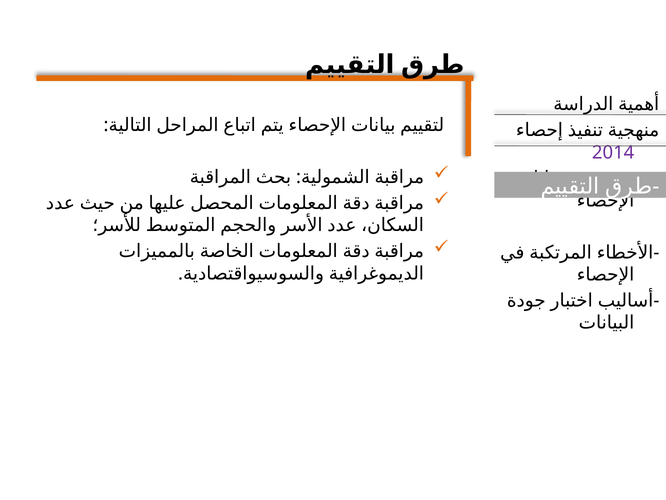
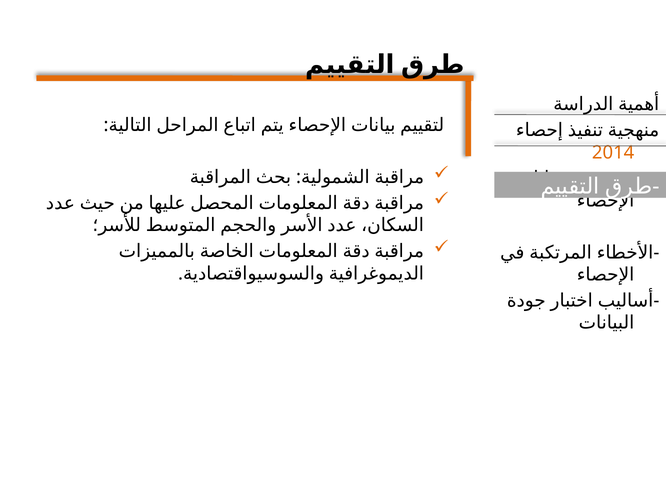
2014 colour: purple -> orange (613, 152)
